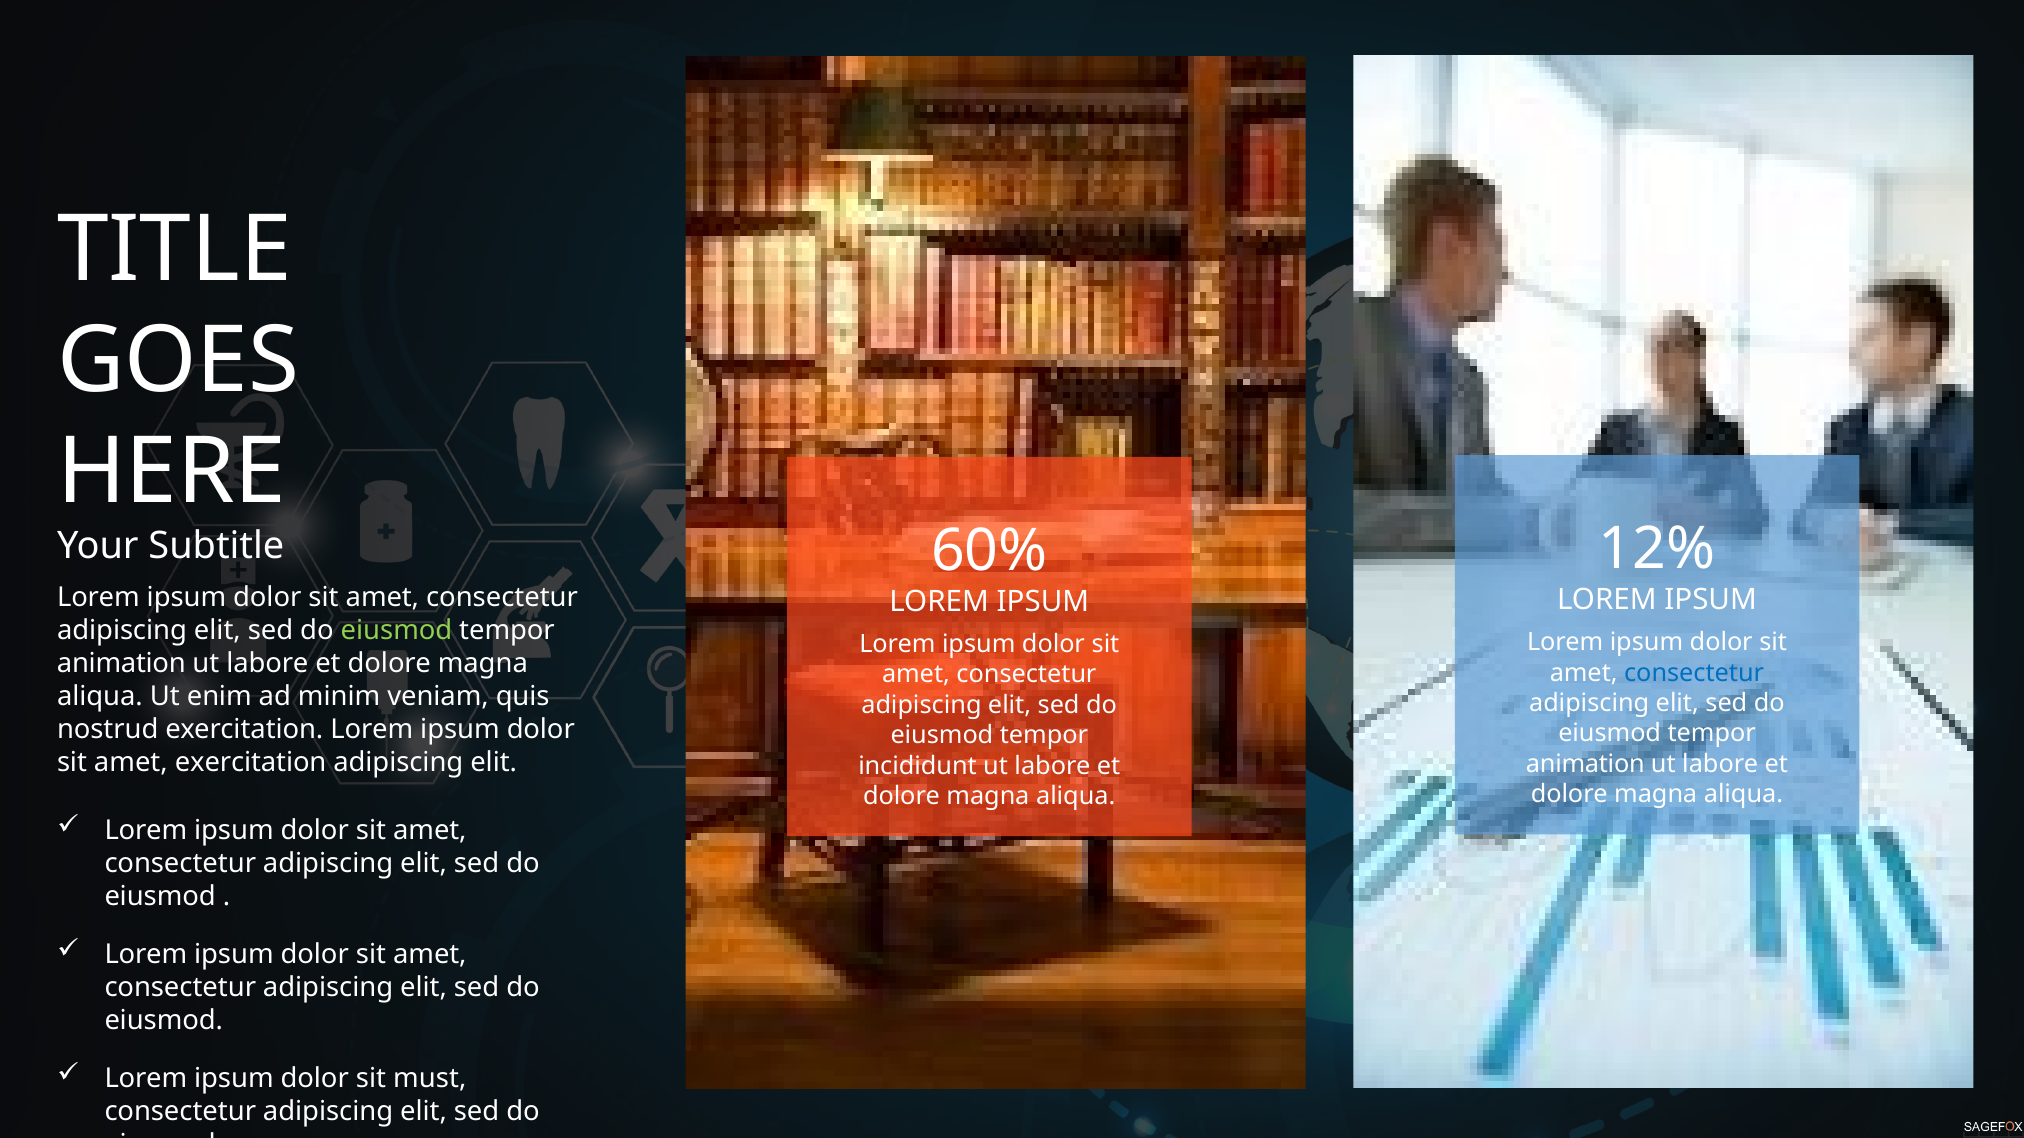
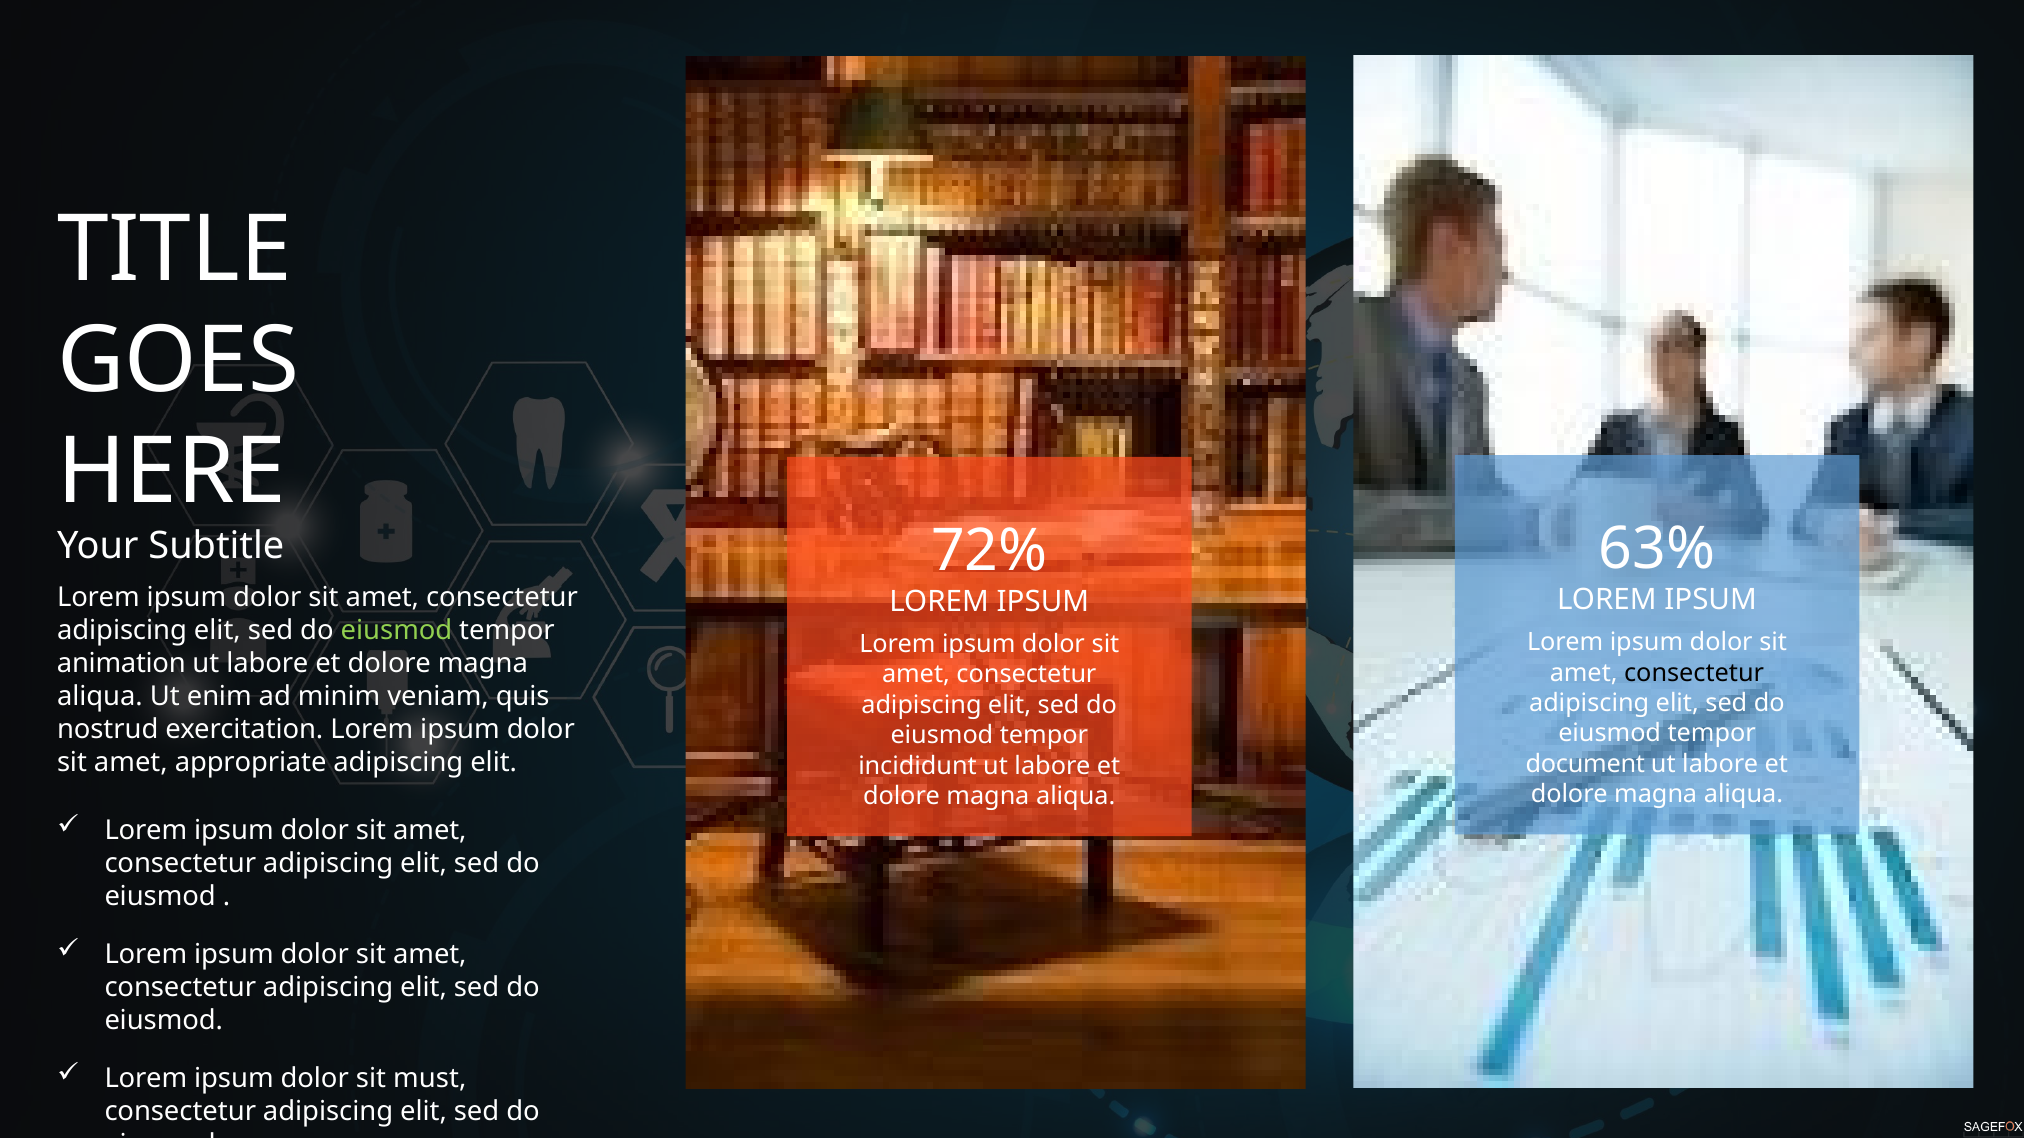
12%: 12% -> 63% (1657, 549)
60%: 60% -> 72% (989, 551)
consectetur colour: blue -> black (1694, 673)
amet exercitation: exercitation -> appropriate (251, 763)
animation: animation -> document (1585, 764)
